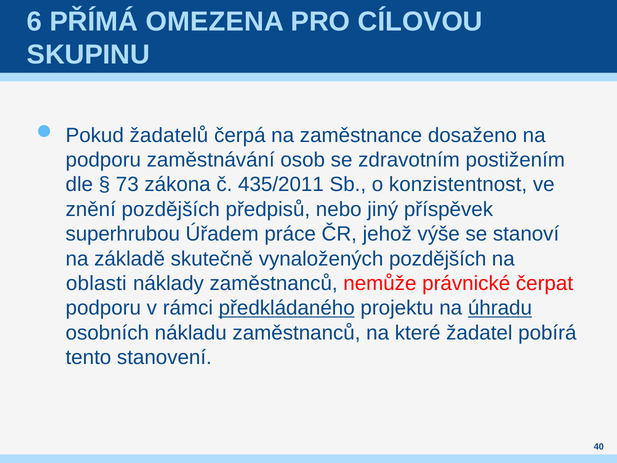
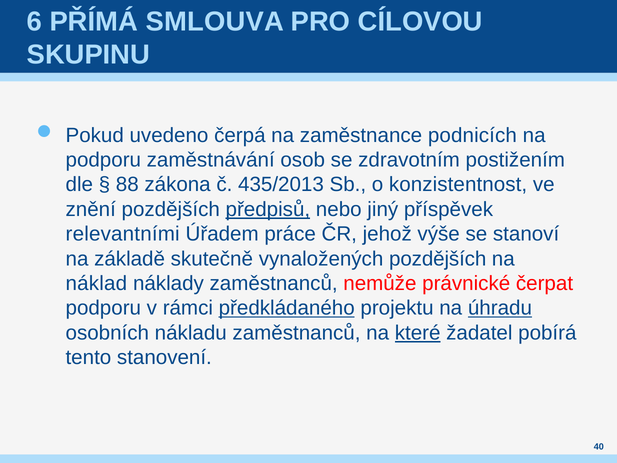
OMEZENA: OMEZENA -> SMLOUVA (215, 22)
žadatelů: žadatelů -> uvedeno (169, 135)
dosaženo: dosaženo -> podnicích (472, 135)
73: 73 -> 88 (127, 185)
435/2011: 435/2011 -> 435/2013 (281, 185)
předpisů underline: none -> present (268, 209)
superhrubou: superhrubou -> relevantními (123, 234)
oblasti: oblasti -> náklad (96, 283)
které underline: none -> present (418, 333)
